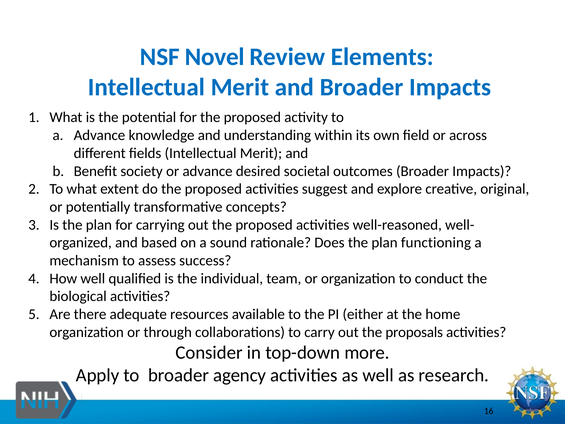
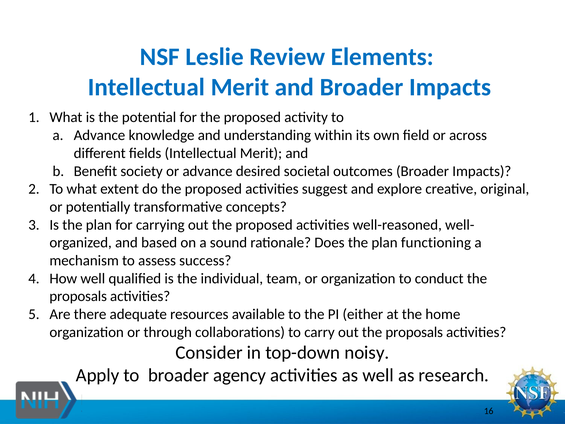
Novel: Novel -> Leslie (215, 57)
biological: biological -> proposals (78, 296)
more: more -> noisy (367, 352)
